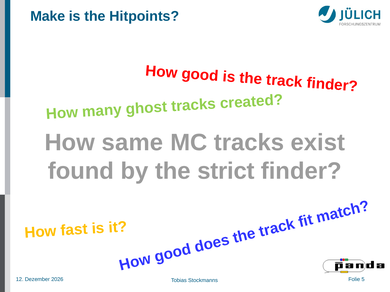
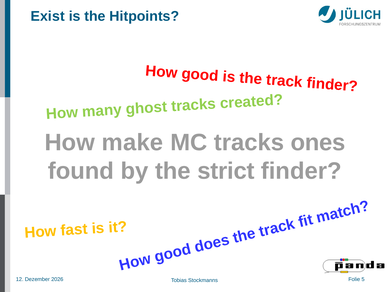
Make: Make -> Exist (48, 16)
same: same -> make (132, 143)
exist: exist -> ones (318, 143)
